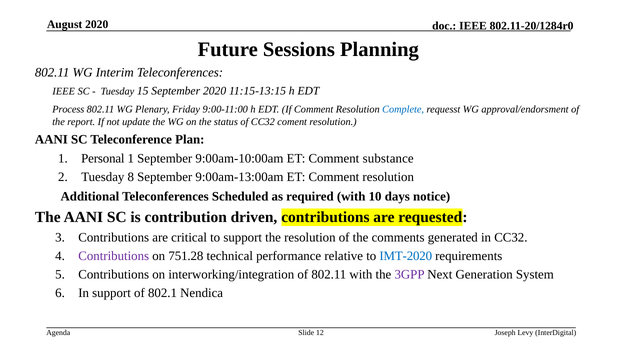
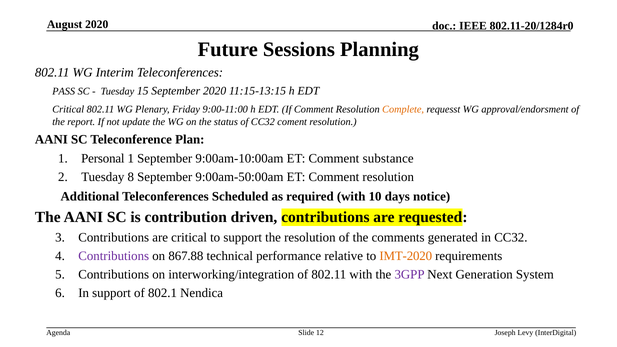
IEEE: IEEE -> PASS (64, 92)
Process: Process -> Critical (68, 109)
Complete colour: blue -> orange (403, 109)
9:00am-13:00am: 9:00am-13:00am -> 9:00am-50:00am (239, 177)
751.28: 751.28 -> 867.88 (186, 256)
IMT-2020 colour: blue -> orange (406, 256)
